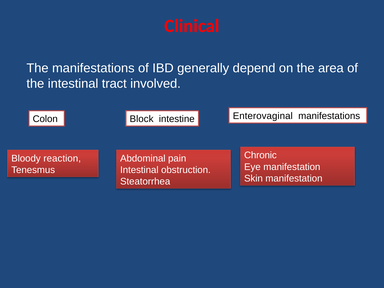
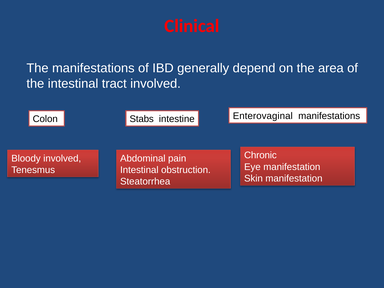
Block: Block -> Stabs (142, 119)
Bloody reaction: reaction -> involved (62, 158)
